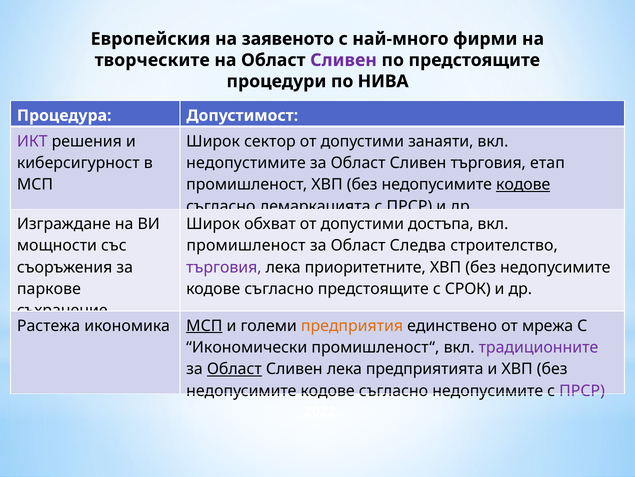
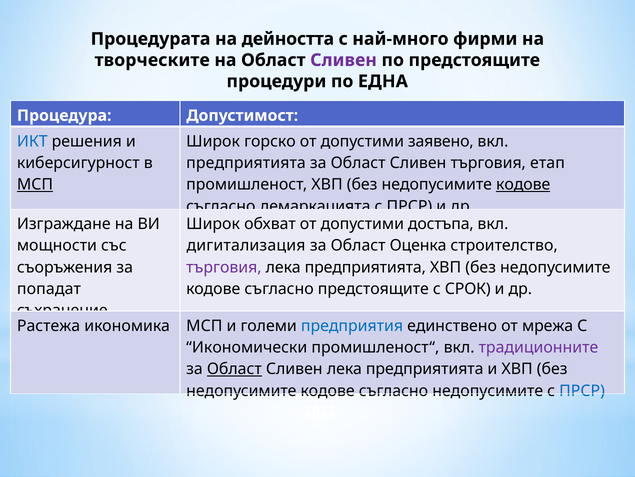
Европейския: Европейския -> Процедурата (151, 39)
заявеното: заявеното -> дейността (288, 39)
НИВА: НИВА -> ЕДНА (383, 81)
ИКТ colour: purple -> blue (32, 141)
сектор: сектор -> горско (270, 141)
занаяти: занаяти -> заявено (441, 141)
недопустимите: недопустимите -> предприятията (246, 163)
МСП underline: none -> present (35, 184)
промишленост: промишленост -> дигитализация (246, 245)
Следва: Следва -> Оценка (418, 245)
приоритетните: приоритетните -> предприятията (365, 267)
паркове: паркове -> попадат (49, 289)
МСП underline: present -> none (204, 325)
предприятия colour: orange -> blue (352, 325)
ПРСР colour: purple -> blue (582, 390)
